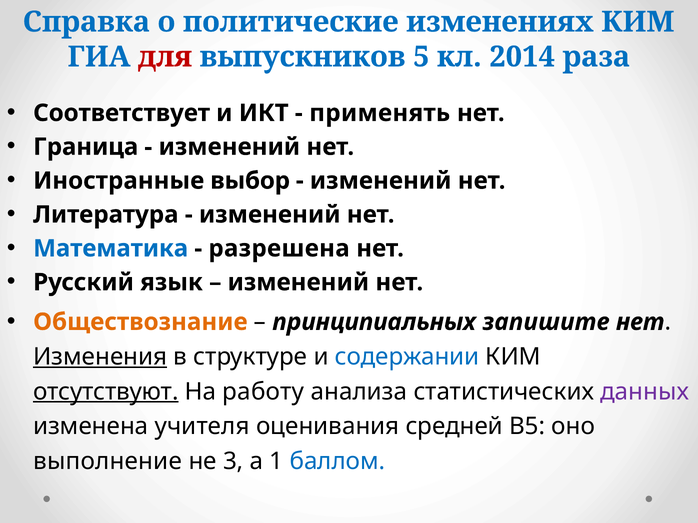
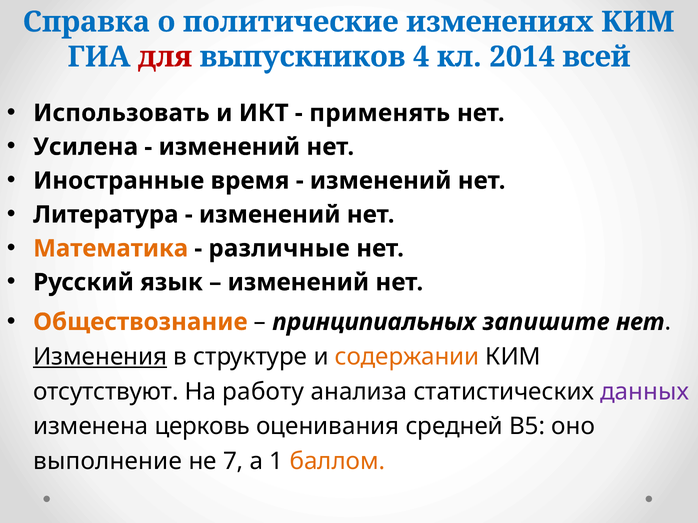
5: 5 -> 4 (421, 57)
раза: раза -> всей (596, 57)
Соответствует: Соответствует -> Использовать (121, 113)
Граница: Граница -> Усилена (86, 147)
выбор: выбор -> время (250, 181)
Математика colour: blue -> orange (111, 249)
разрешена: разрешена -> различные (279, 249)
содержании colour: blue -> orange (407, 357)
отсутствуют underline: present -> none (106, 392)
учителя: учителя -> церковь (202, 427)
3: 3 -> 7 (233, 462)
баллом colour: blue -> orange (337, 462)
